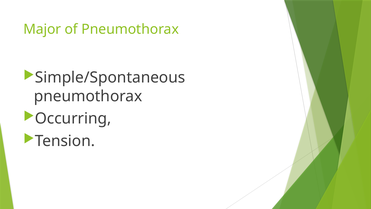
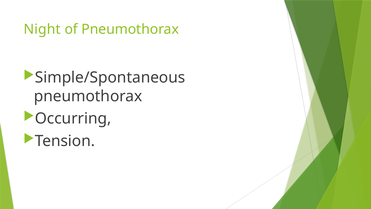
Major: Major -> Night (42, 29)
